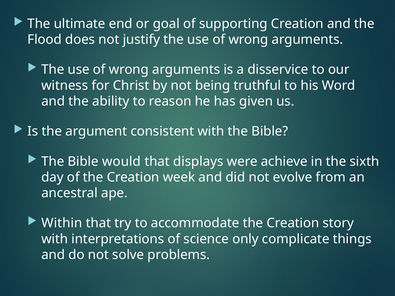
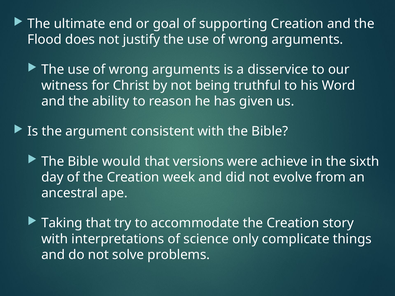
displays: displays -> versions (198, 162)
Within: Within -> Taking (62, 223)
